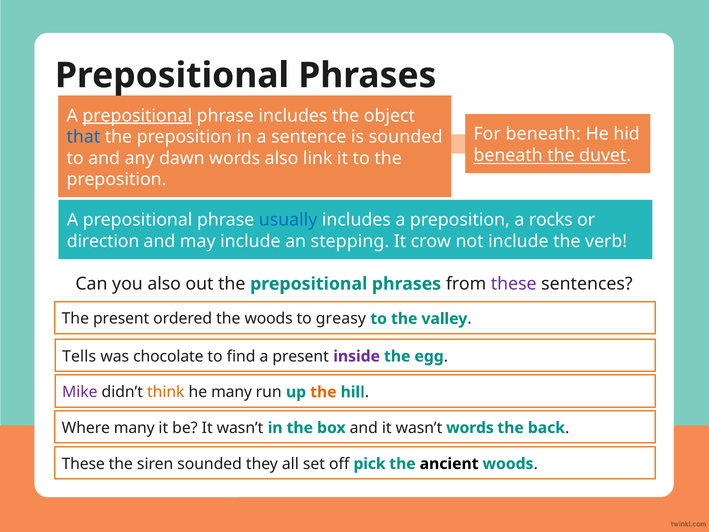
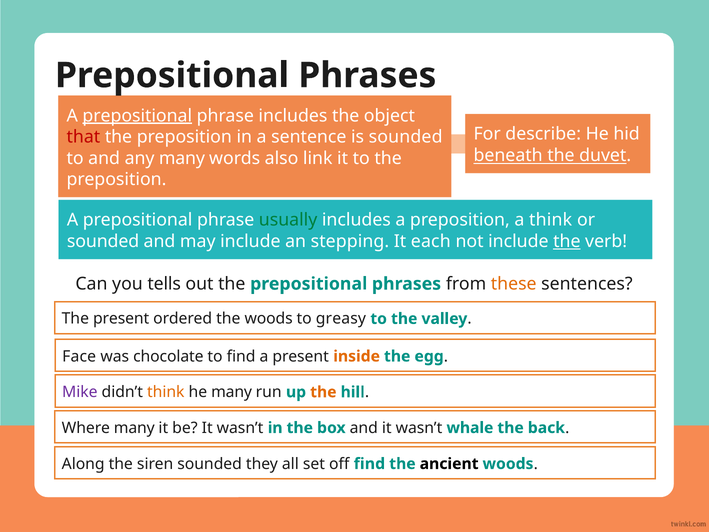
For beneath: beneath -> describe (543, 134)
that colour: blue -> red (83, 137)
any dawn: dawn -> many (182, 158)
usually colour: blue -> green (288, 220)
a rocks: rocks -> think (551, 220)
direction: direction -> sounded (103, 241)
crow: crow -> each (431, 241)
the underline: none -> present (567, 241)
you also: also -> tells (164, 284)
these colour: purple -> orange (514, 284)
Tells: Tells -> Face (79, 356)
inside colour: purple -> orange (357, 356)
wasn’t words: words -> whale (470, 428)
These: These -> Along (83, 464)
off pick: pick -> find (369, 464)
